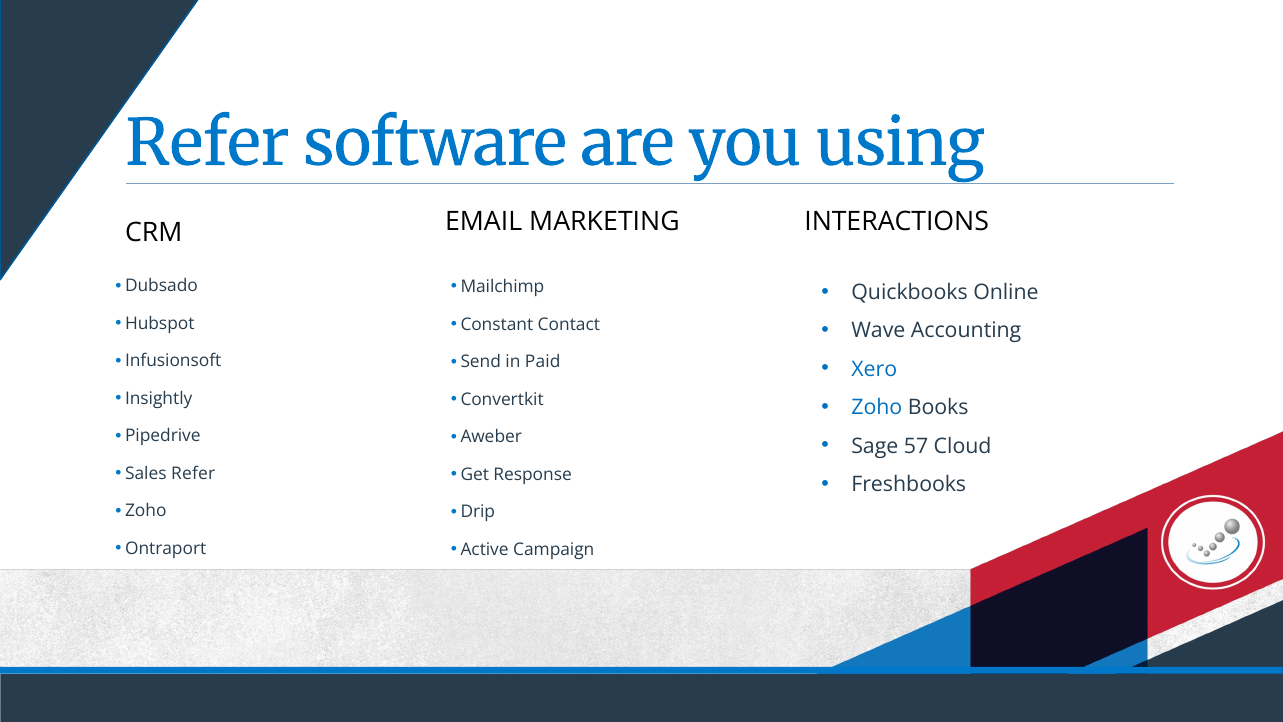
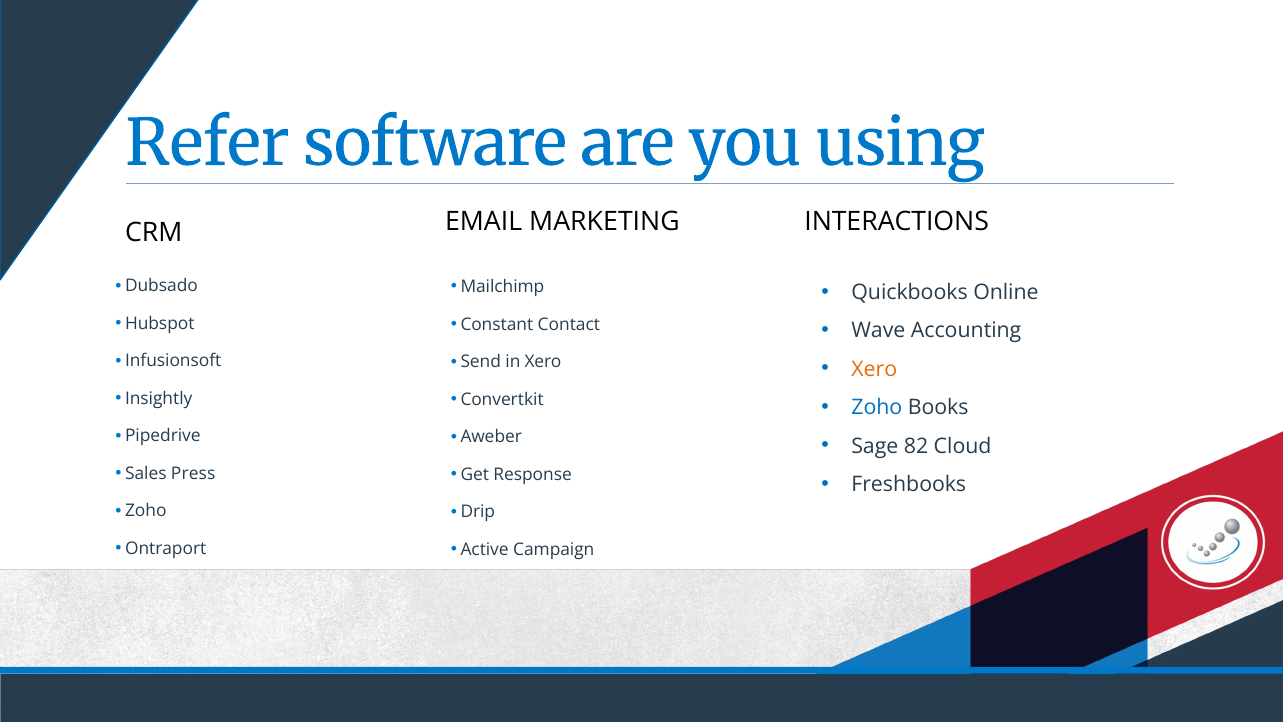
in Paid: Paid -> Xero (543, 362)
Xero colour: blue -> orange (874, 369)
57: 57 -> 82 (916, 446)
Sales Refer: Refer -> Press (193, 473)
